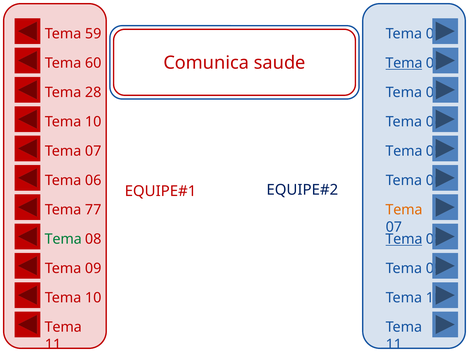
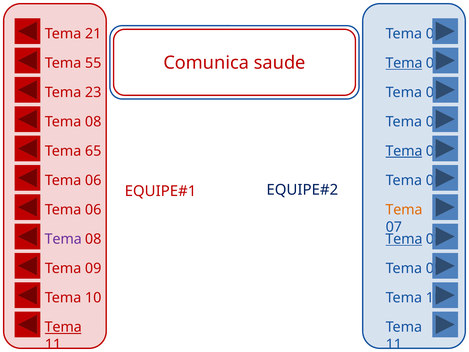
59: 59 -> 21 (93, 34)
60: 60 -> 55 (93, 63)
28: 28 -> 23 (93, 93)
10: 10 -> 08 (93, 122)
Tema underline: none -> present (404, 151)
07: 07 -> 65 (93, 151)
77: 77 -> 06 (93, 210)
Tema colour: green -> purple (63, 239)
Tema underline: none -> present (63, 327)
